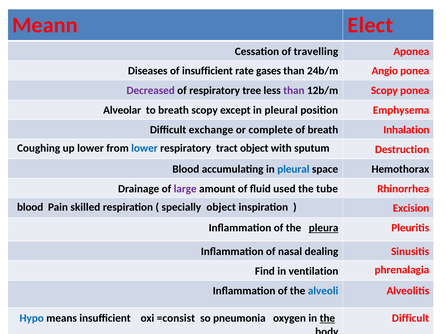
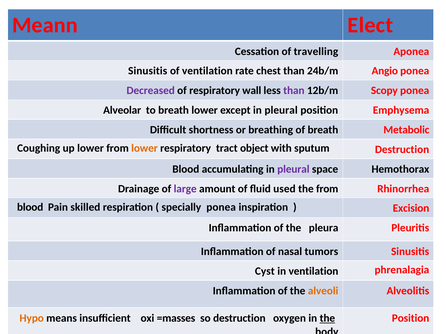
Diseases: Diseases -> Sinusitis (148, 71)
of insufficient: insufficient -> ventilation (207, 71)
gases: gases -> chest (269, 71)
tree: tree -> wall (252, 91)
breath scopy: scopy -> lower (205, 110)
exchange: exchange -> shortness (211, 130)
complete: complete -> breathing (271, 130)
Inhalation: Inhalation -> Metabolic (406, 130)
lower colour: blue -> orange (144, 148)
pleural colour: blue -> purple (293, 169)
the tube: tube -> from (327, 189)
specially object: object -> ponea (221, 207)
pleura underline: present -> none (324, 228)
dealing: dealing -> tumors (321, 252)
Find: Find -> Cyst (265, 271)
alveoli colour: blue -> orange (323, 291)
Hypo colour: blue -> orange (32, 319)
=consist: =consist -> =masses (176, 319)
so pneumonia: pneumonia -> destruction (239, 319)
Difficult: Difficult -> Position (411, 319)
